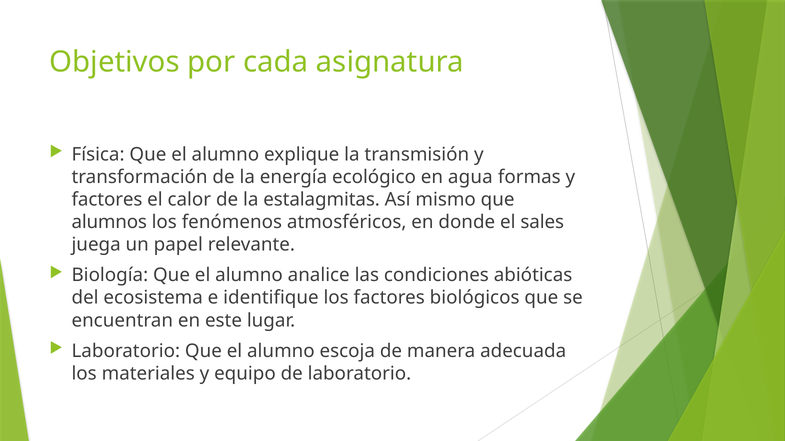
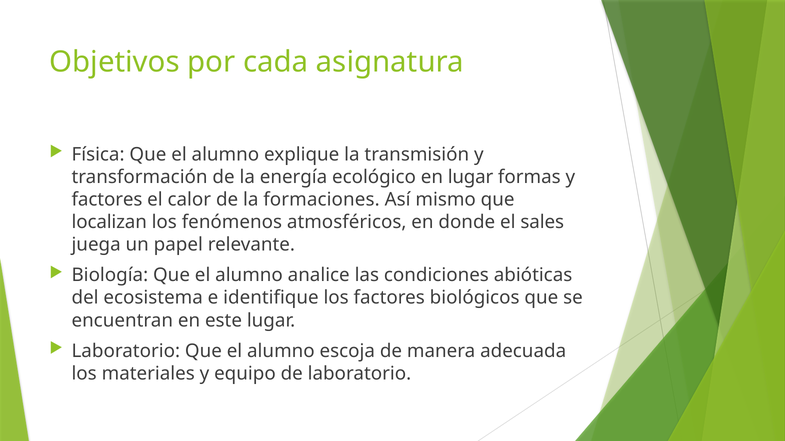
en agua: agua -> lugar (471, 177)
estalagmitas: estalagmitas -> formaciones (321, 200)
alumnos: alumnos -> localizan (109, 222)
